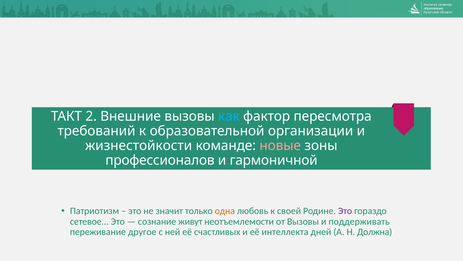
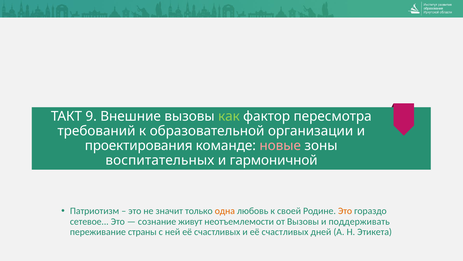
2: 2 -> 9 (91, 116)
как colour: light blue -> light green (229, 116)
жизнестойкости: жизнестойкости -> проектирования (139, 145)
профессионалов: профессионалов -> воспитательных (160, 160)
Это colour: purple -> orange (345, 211)
другое: другое -> страны (142, 231)
и её интеллекта: интеллекта -> счастливых (285, 231)
Должна: Должна -> Этикета (375, 231)
